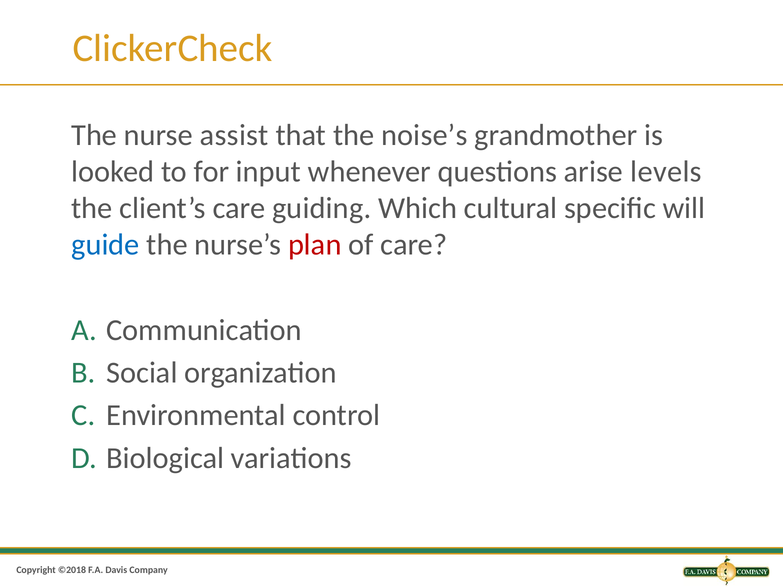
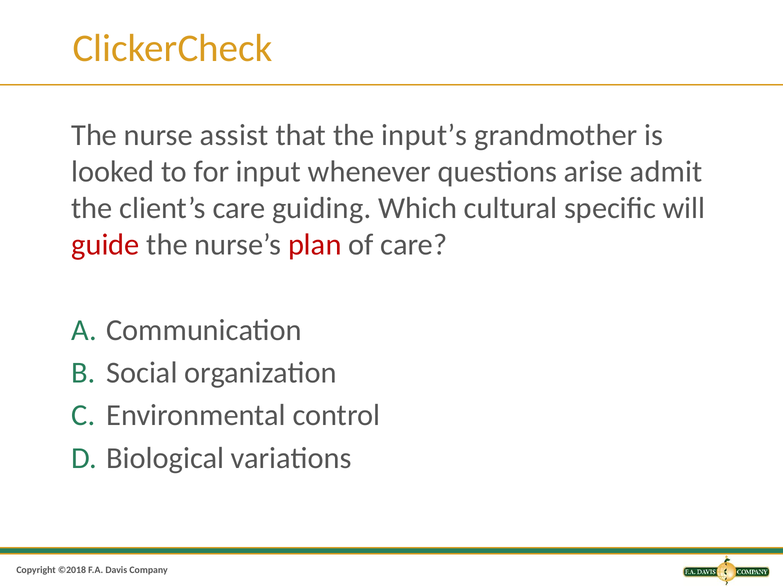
noise’s: noise’s -> input’s (424, 135)
levels: levels -> admit (666, 172)
guide colour: blue -> red (105, 245)
